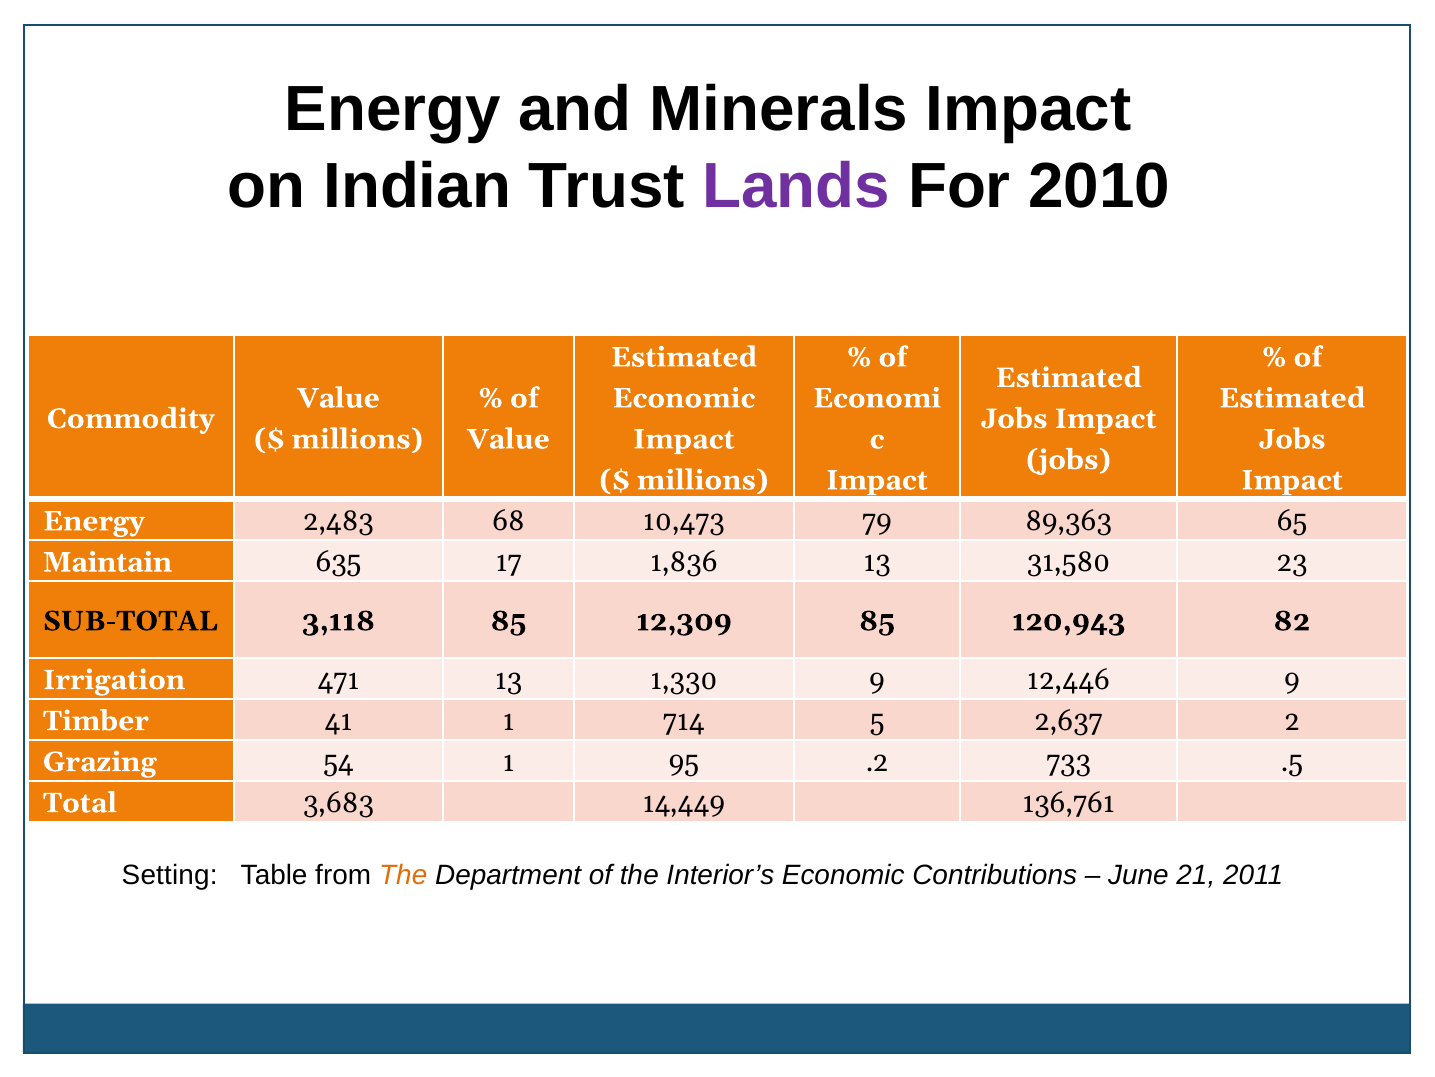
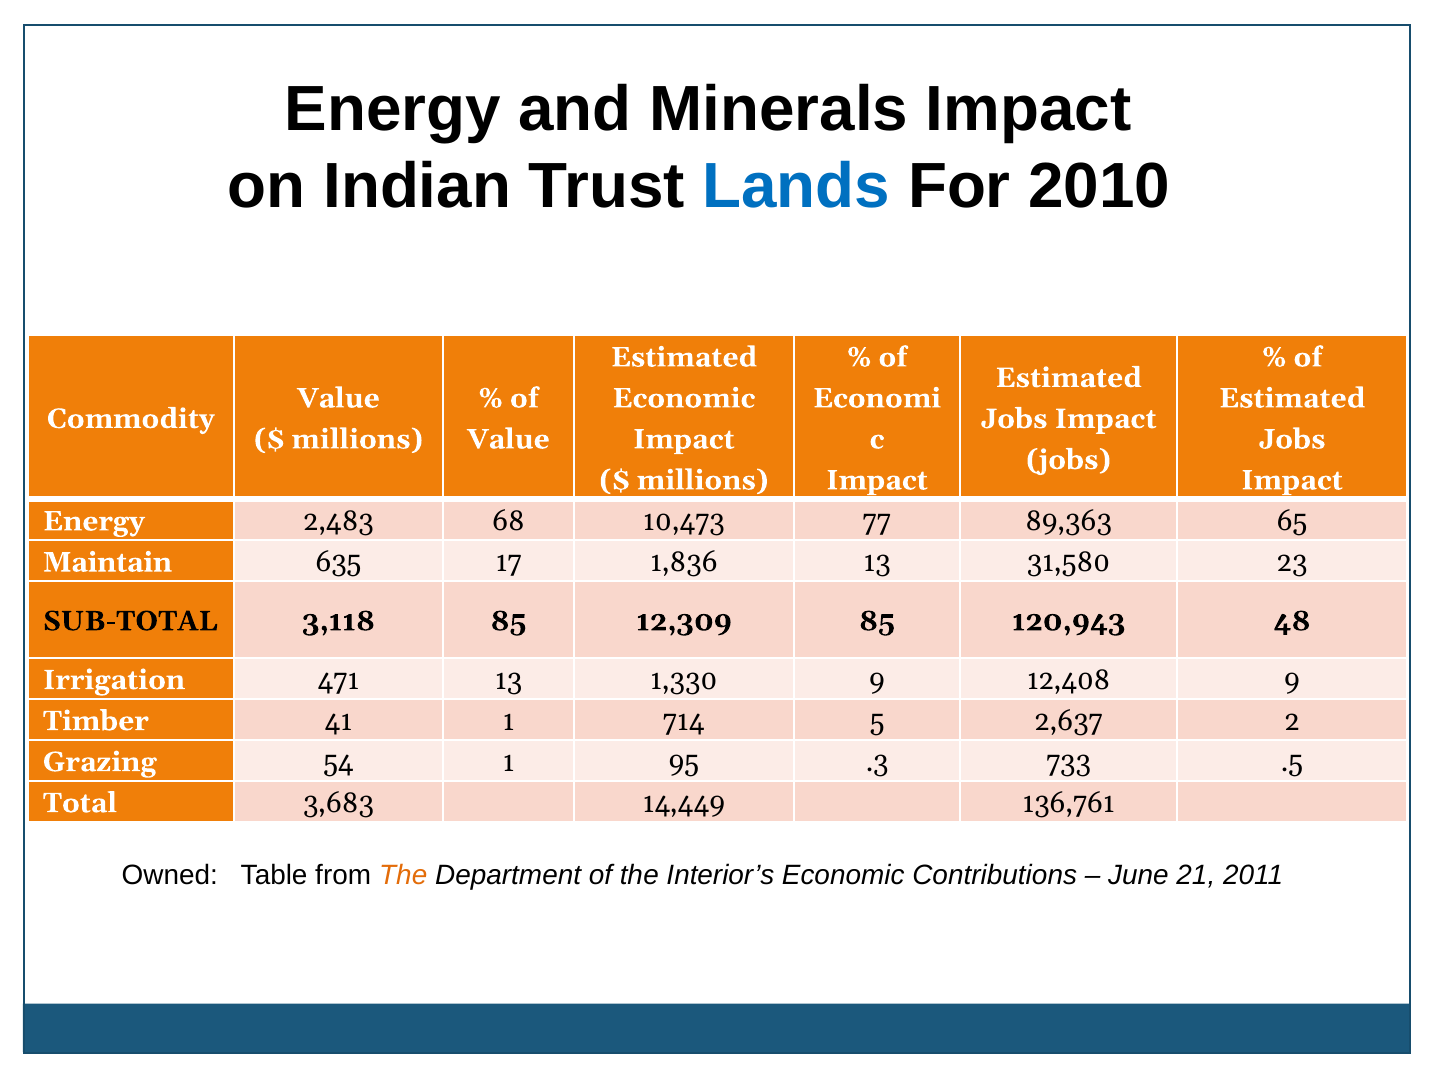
Lands colour: purple -> blue (796, 186)
79: 79 -> 77 (877, 521)
82: 82 -> 48 (1292, 621)
12,446: 12,446 -> 12,408 (1069, 679)
.2: .2 -> .3 (877, 761)
Setting: Setting -> Owned (170, 875)
